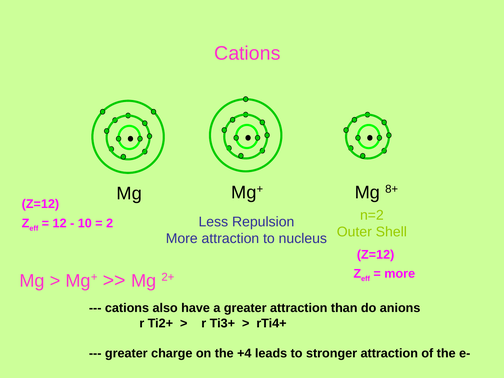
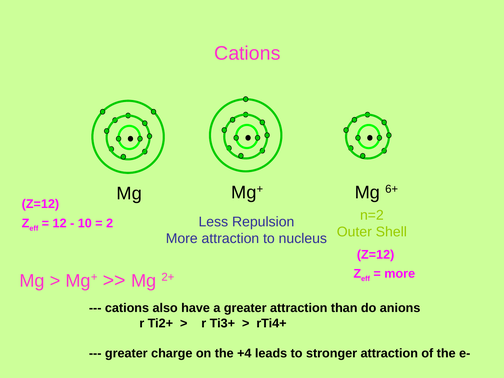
8+: 8+ -> 6+ (392, 189)
